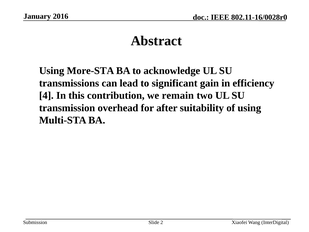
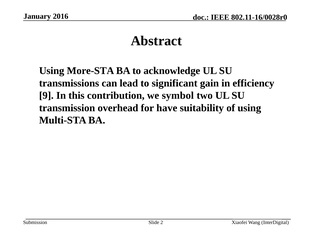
4: 4 -> 9 (46, 95)
remain: remain -> symbol (178, 95)
after: after -> have (167, 108)
